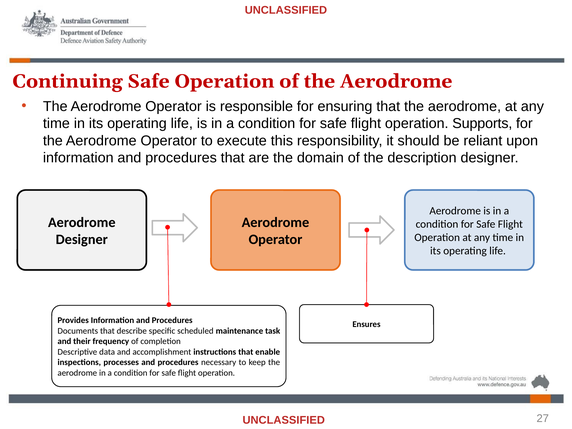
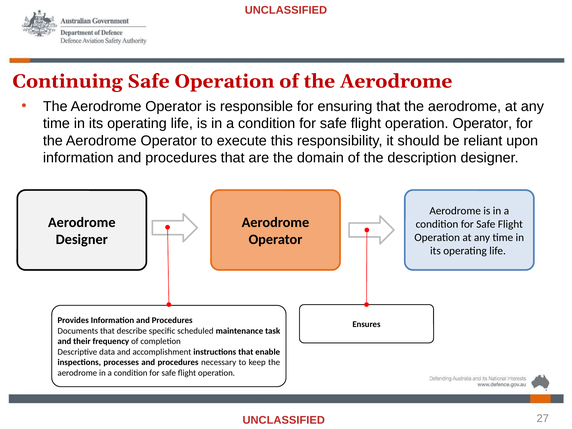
operation Supports: Supports -> Operator (482, 124)
